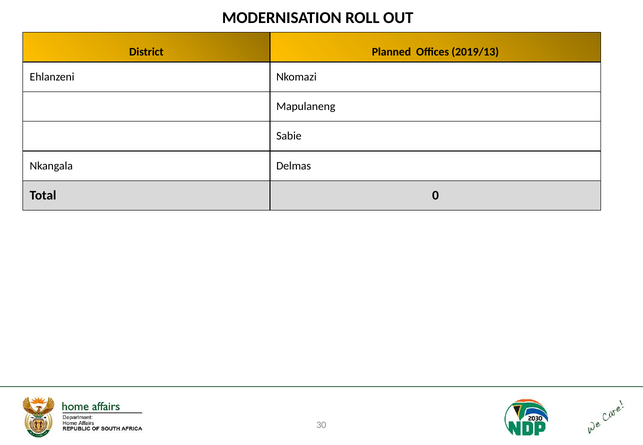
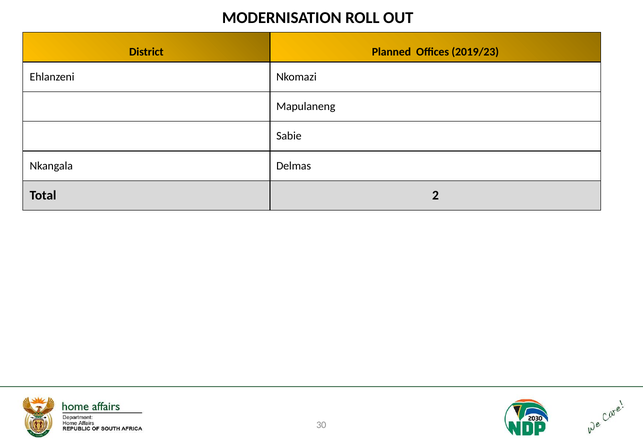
2019/13: 2019/13 -> 2019/23 (475, 52)
0: 0 -> 2 (436, 196)
